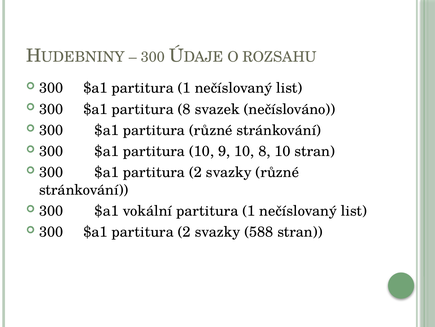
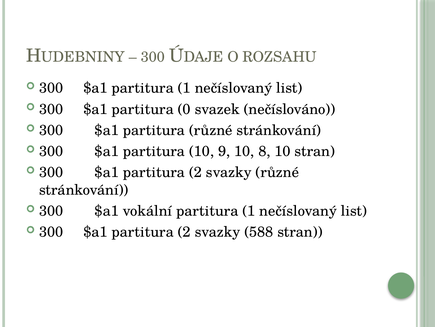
partitura 8: 8 -> 0 (184, 109)
